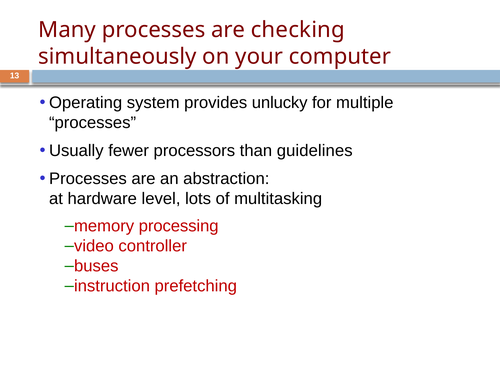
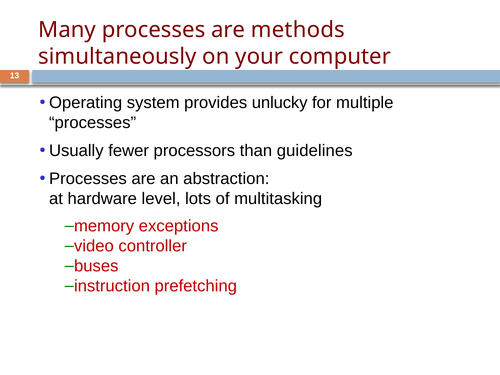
checking: checking -> methods (298, 30)
processing: processing -> exceptions (179, 226)
